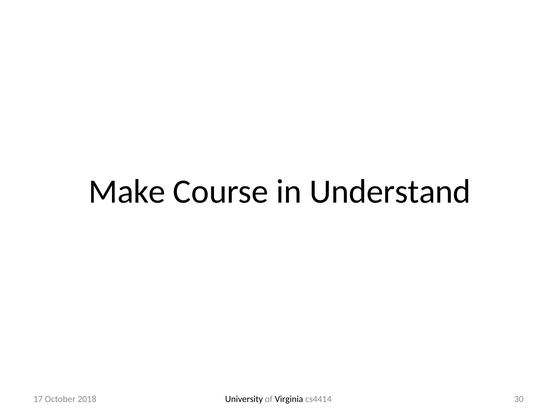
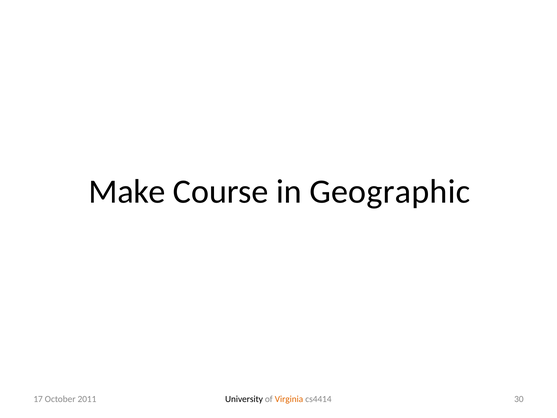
Understand: Understand -> Geographic (390, 191)
Virginia colour: black -> orange (289, 399)
2018: 2018 -> 2011 (87, 399)
